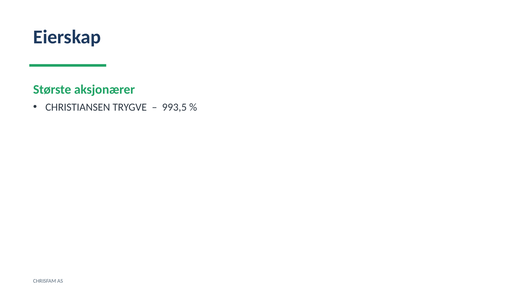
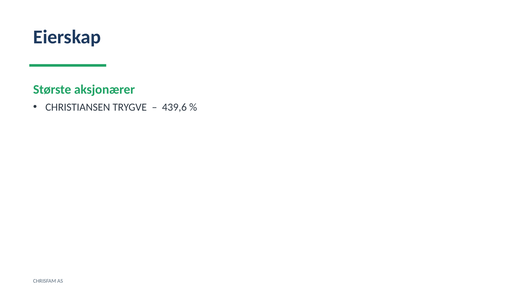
993,5: 993,5 -> 439,6 (174, 107)
